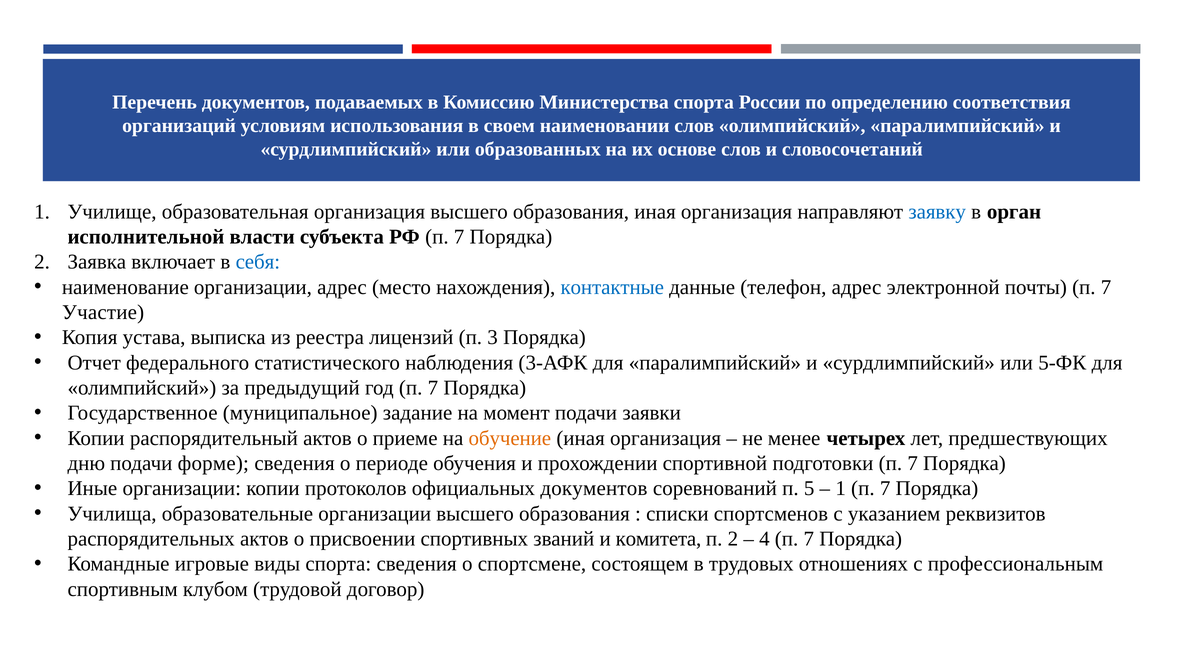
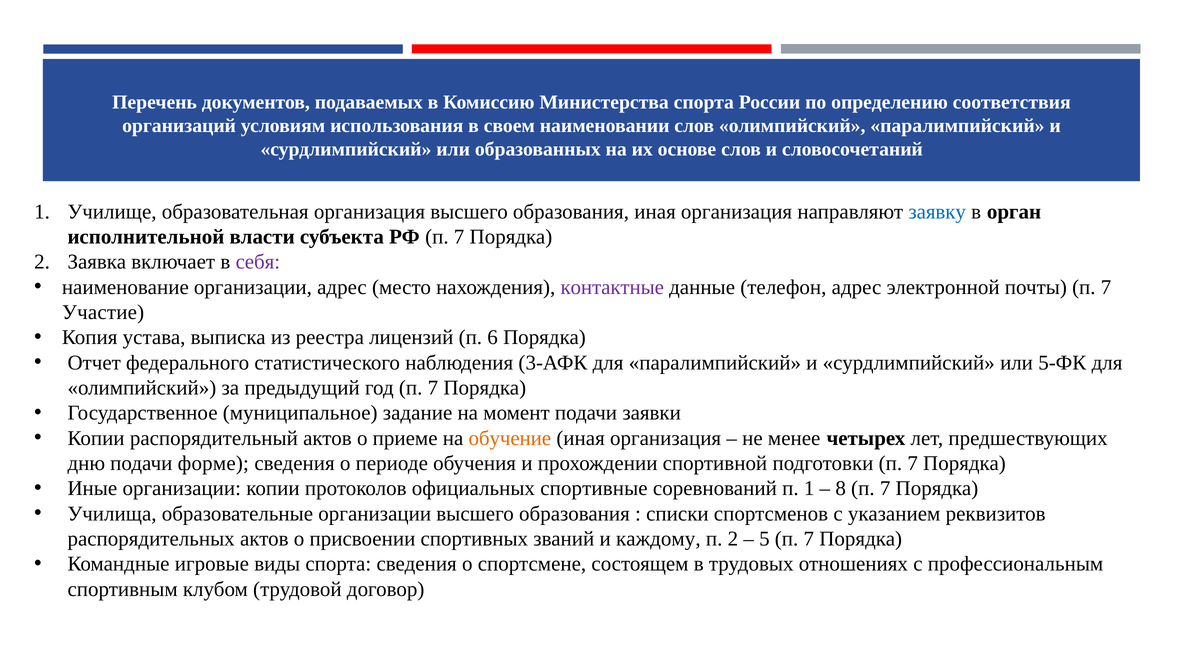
себя colour: blue -> purple (258, 262)
контактные colour: blue -> purple (612, 287)
3: 3 -> 6 (493, 337)
официальных документов: документов -> спортивные (594, 488)
п 5: 5 -> 1 (809, 488)
1: 1 -> 8 (841, 488)
комитета: комитета -> каждому (658, 539)
4: 4 -> 5 (764, 539)
